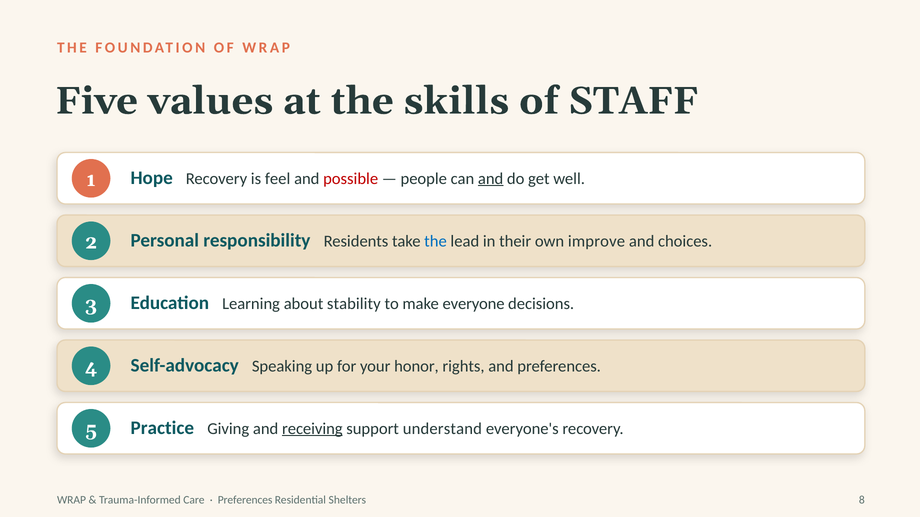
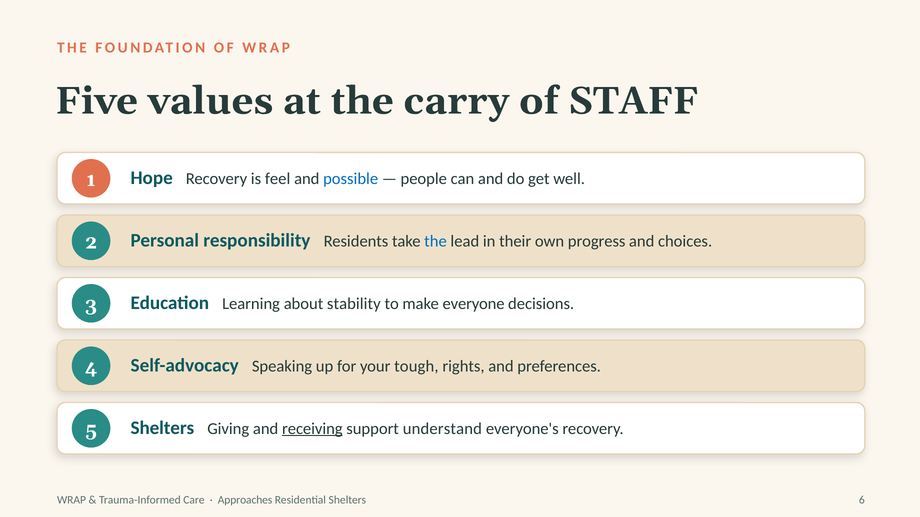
skills: skills -> carry (456, 101)
possible colour: red -> blue (351, 179)
and underline: present -> none (491, 179)
improve: improve -> progress (597, 241)
honor: honor -> tough (416, 366)
5 Practice: Practice -> Shelters (162, 428)
Preferences: Preferences -> Approaches (245, 500)
8: 8 -> 6 (862, 500)
